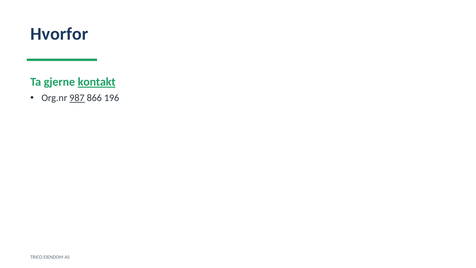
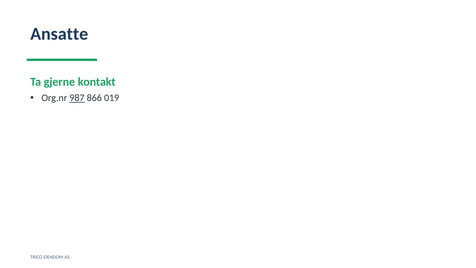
Hvorfor: Hvorfor -> Ansatte (59, 34)
kontakt underline: present -> none (97, 82)
196: 196 -> 019 (112, 98)
